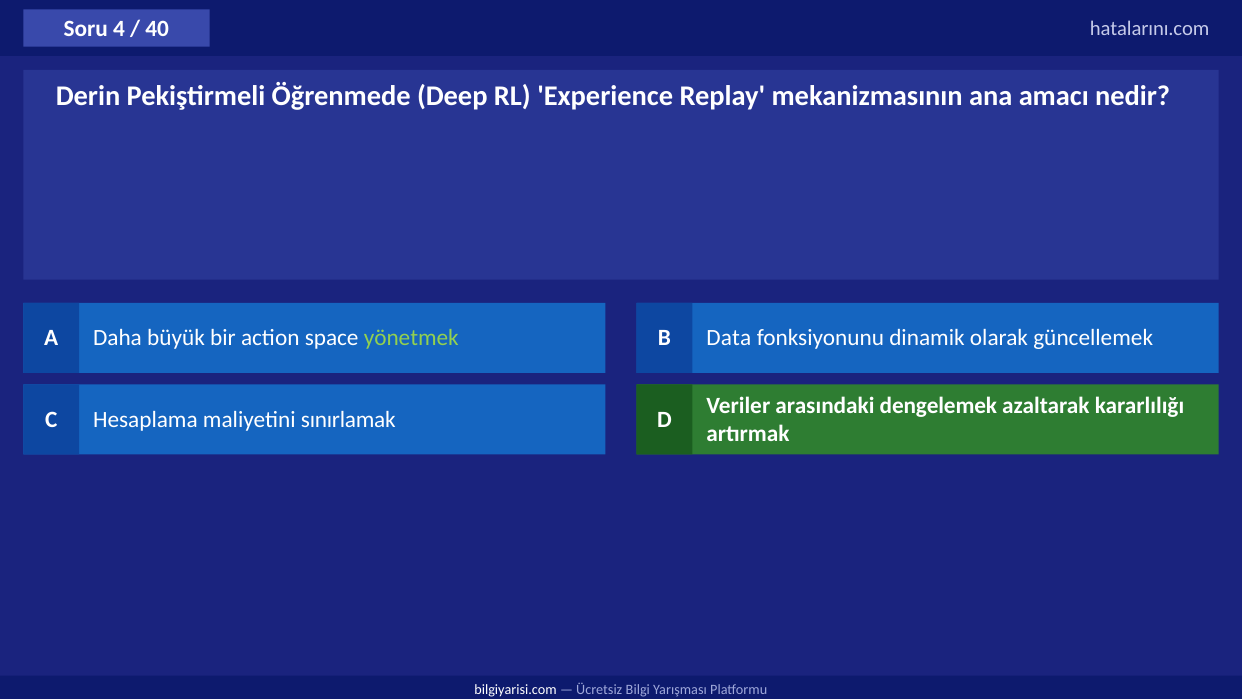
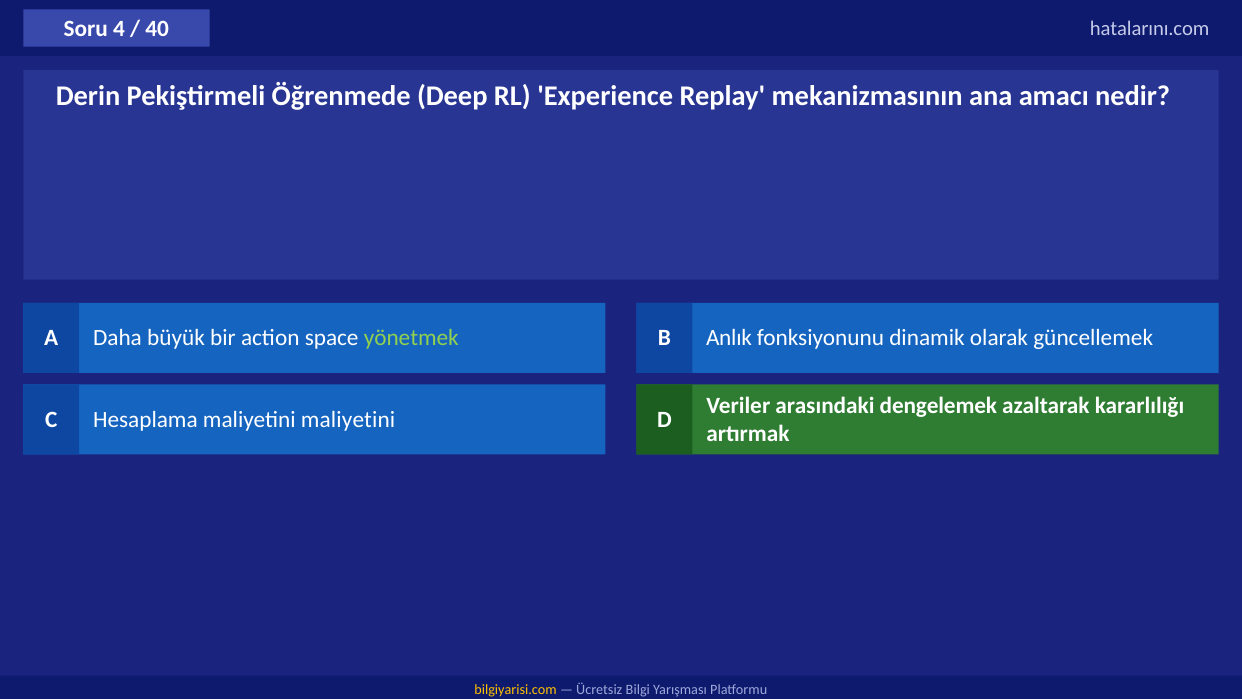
Data: Data -> Anlık (729, 338)
maliyetini sınırlamak: sınırlamak -> maliyetini (348, 419)
bilgiyarisi.com colour: white -> yellow (516, 689)
